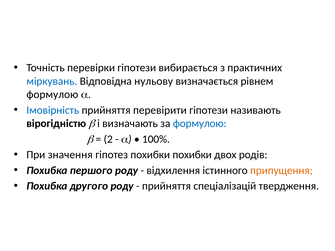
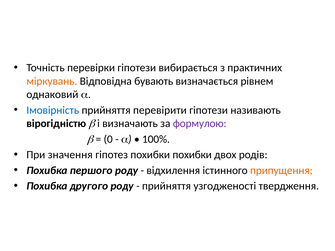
міркувань colour: blue -> orange (52, 81)
нульову: нульову -> бувають (154, 81)
формулою: формулою -> однаковий (52, 95)
формулою colour: blue -> purple (200, 124)
2: 2 -> 0 (108, 139)
спеціалізацій: спеціалізацій -> узгодженості (225, 186)
